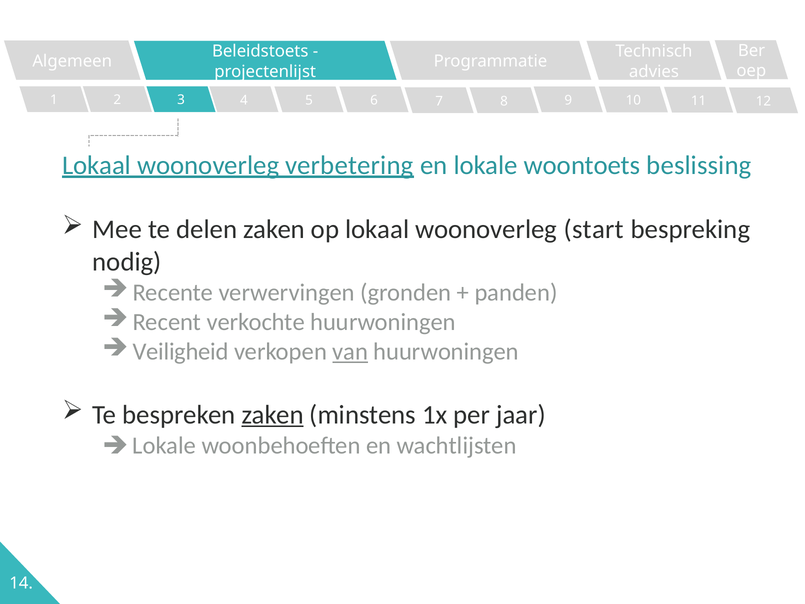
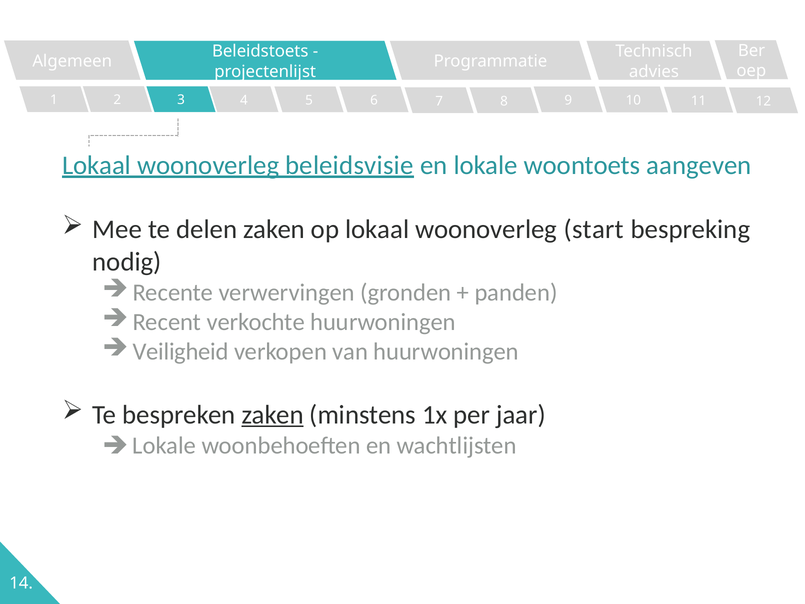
verbetering: verbetering -> beleidsvisie (349, 165)
beslissing: beslissing -> aangeven (699, 165)
van underline: present -> none (350, 351)
